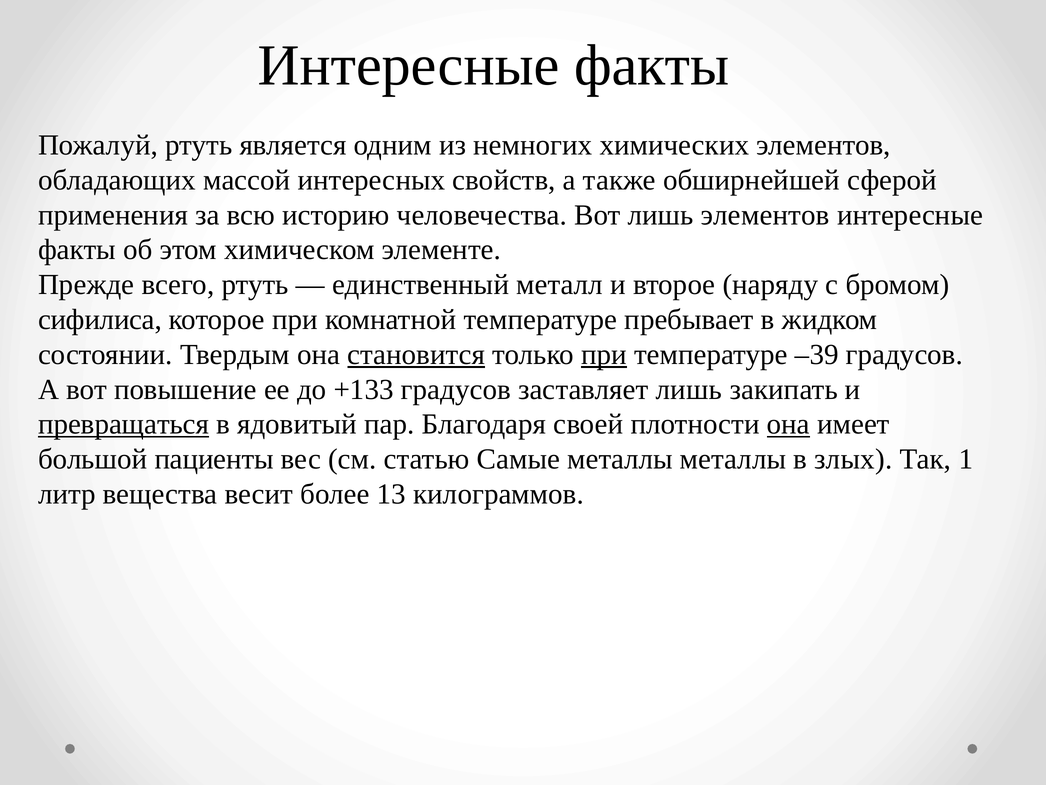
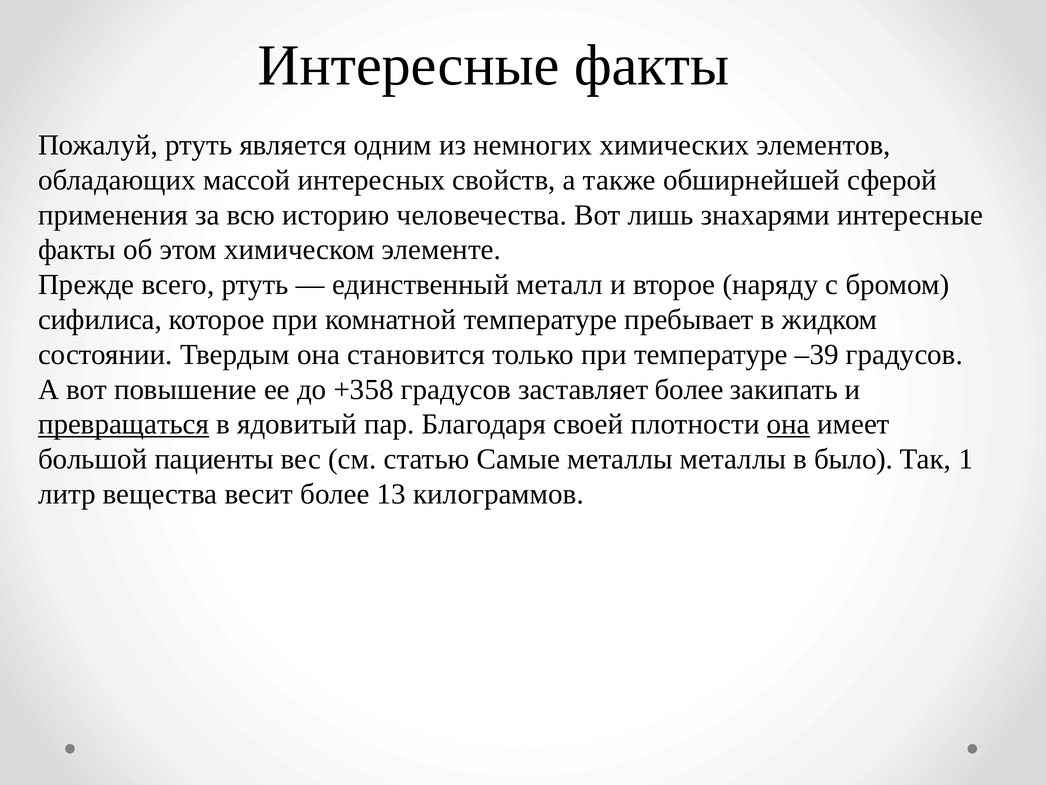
лишь элементов: элементов -> знахарями (765, 215)
становится underline: present -> none (416, 354)
при underline: present -> none (604, 354)
+133: +133 -> +358 (364, 389)
заставляет лишь: лишь -> более (689, 389)
злых: злых -> было (854, 459)
